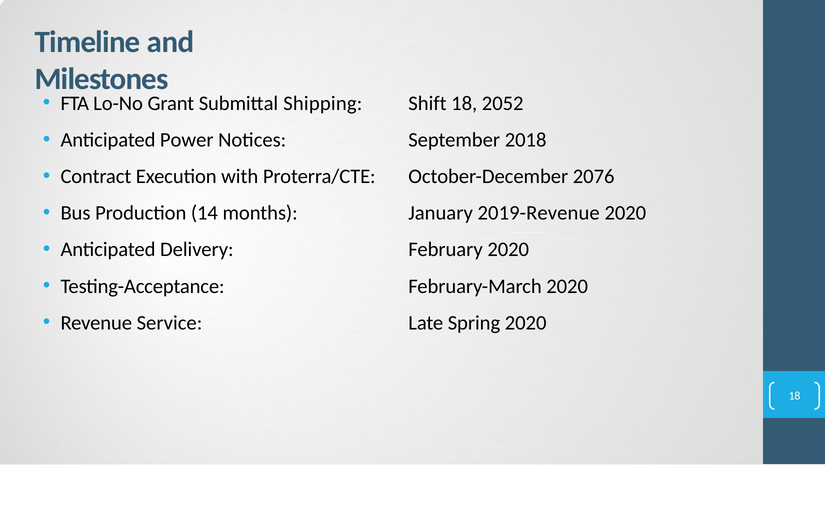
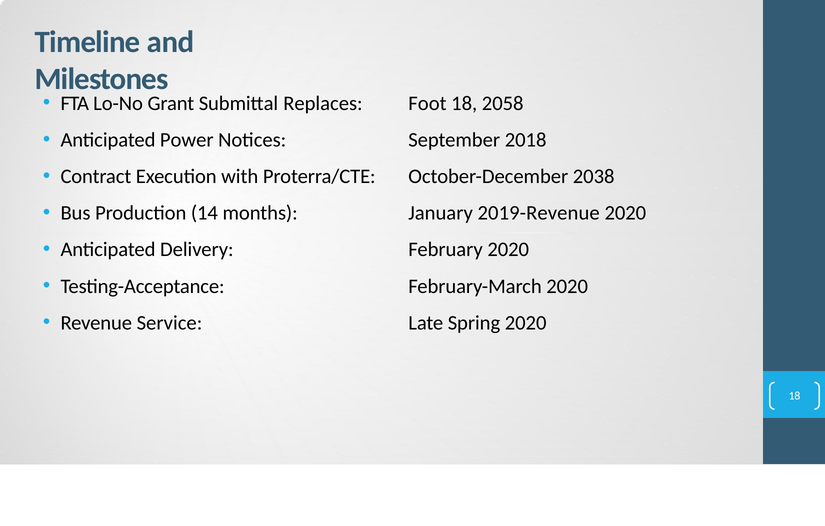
Shipping: Shipping -> Replaces (323, 103)
Shift: Shift -> Foot (427, 103)
2052: 2052 -> 2058 (503, 103)
2076: 2076 -> 2038 (594, 176)
